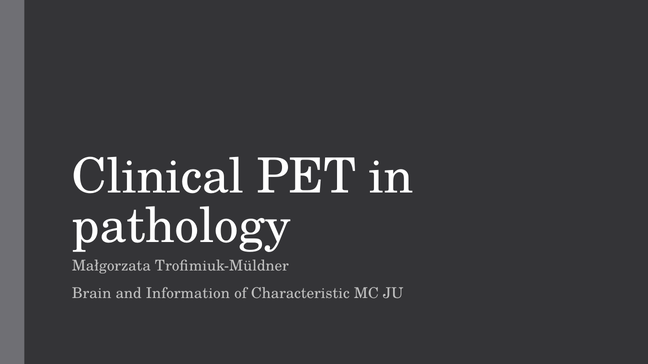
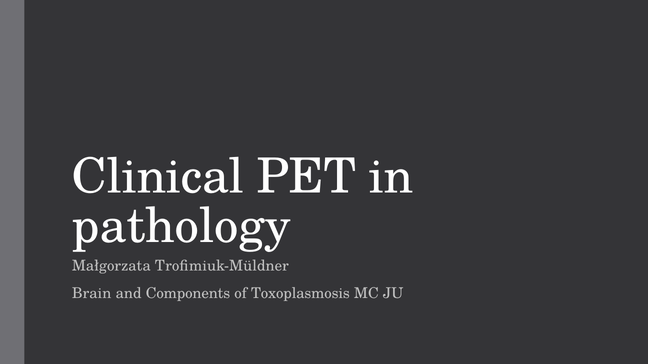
Information: Information -> Components (188, 294)
Characteristic: Characteristic -> Toxoplasmosis (300, 294)
